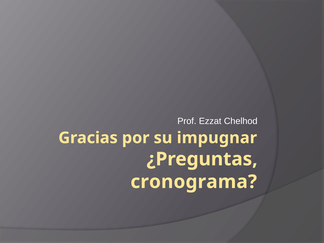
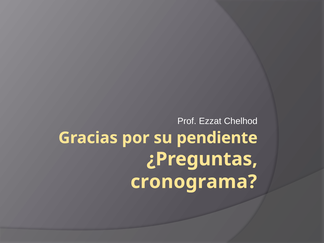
impugnar: impugnar -> pendiente (217, 138)
